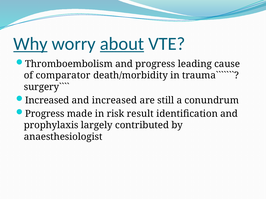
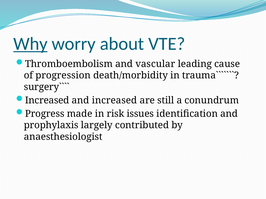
about underline: present -> none (122, 44)
and progress: progress -> vascular (155, 64)
comparator: comparator -> progression (63, 76)
result: result -> issues (140, 114)
